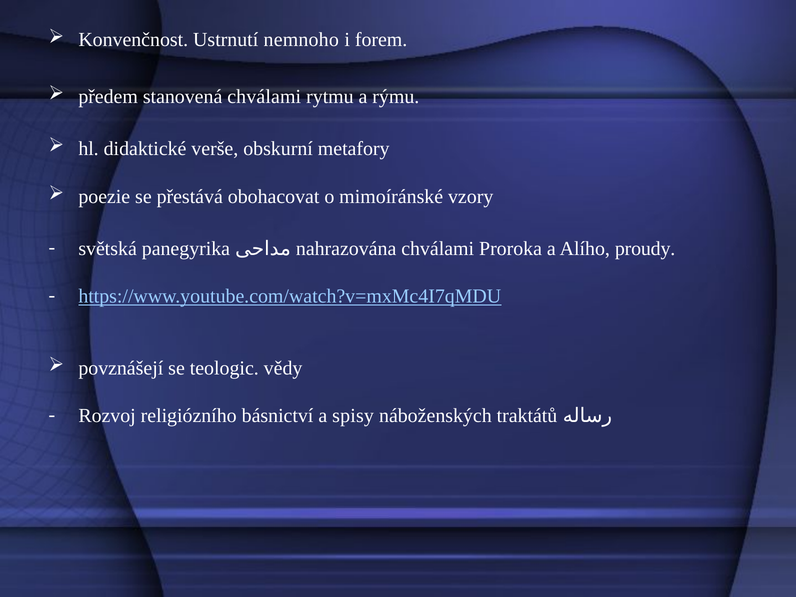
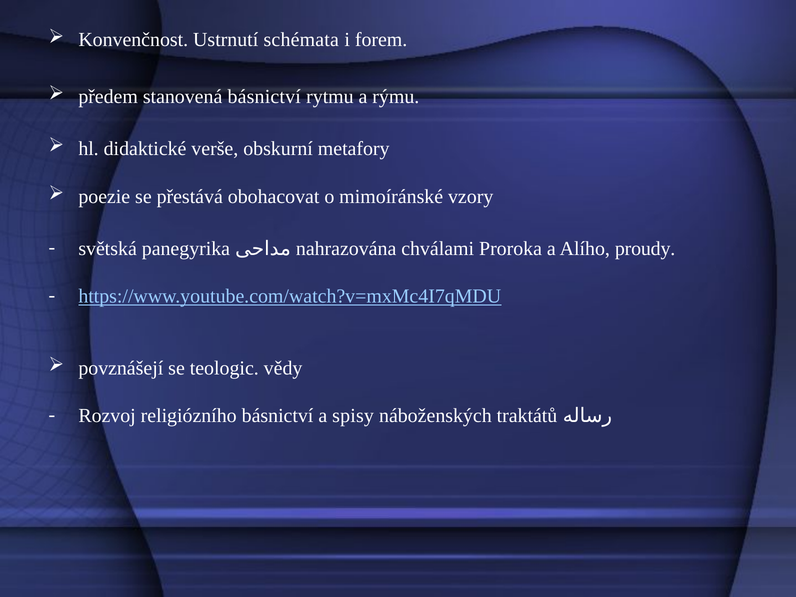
nemnoho: nemnoho -> schémata (301, 40)
stanovená chválami: chválami -> básnictví (264, 97)
